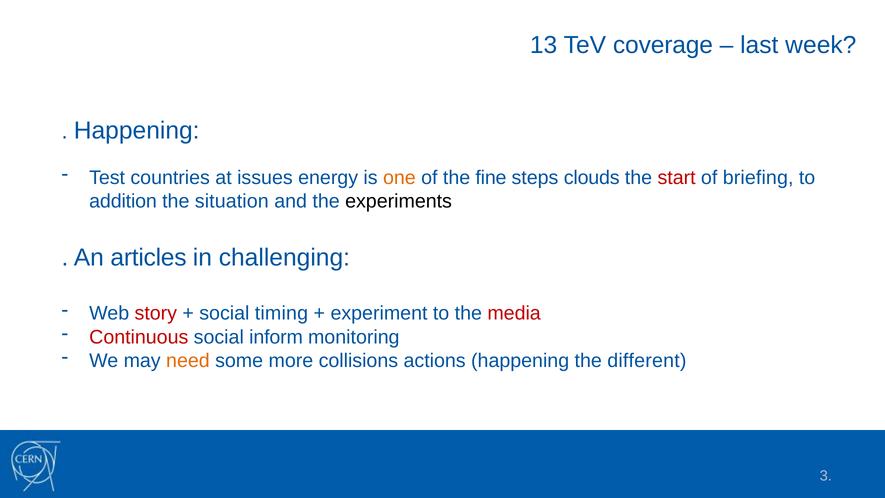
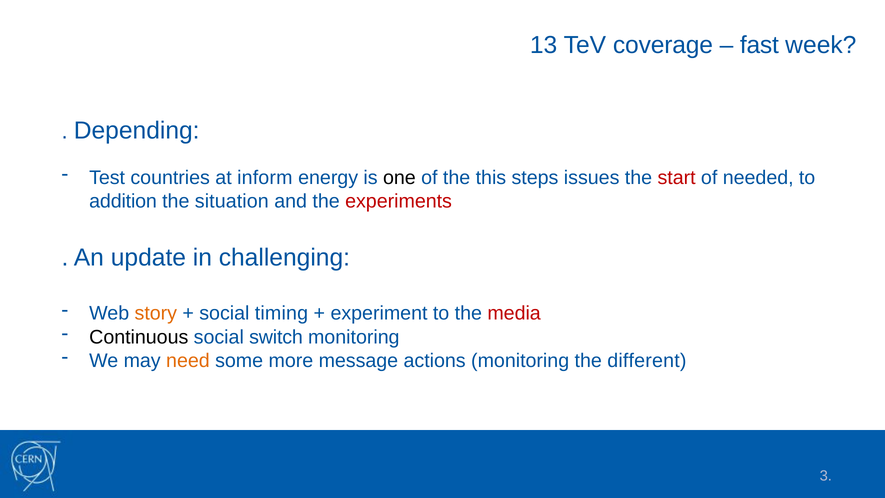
last: last -> fast (759, 45)
Happening: Happening -> Depending (137, 131)
issues: issues -> inform (265, 178)
one colour: orange -> black (399, 178)
fine: fine -> this (491, 178)
clouds: clouds -> issues (592, 178)
briefing: briefing -> needed (758, 178)
experiments colour: black -> red (399, 201)
articles: articles -> update (148, 258)
story colour: red -> orange (156, 313)
Continuous colour: red -> black (139, 337)
inform: inform -> switch (276, 337)
collisions: collisions -> message (358, 361)
actions happening: happening -> monitoring (520, 361)
